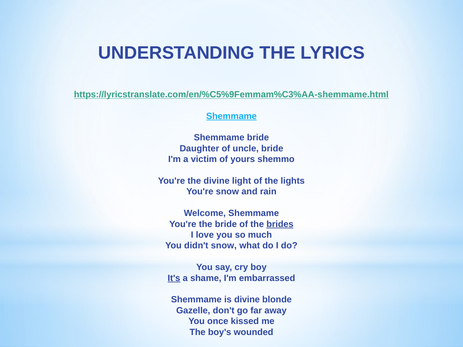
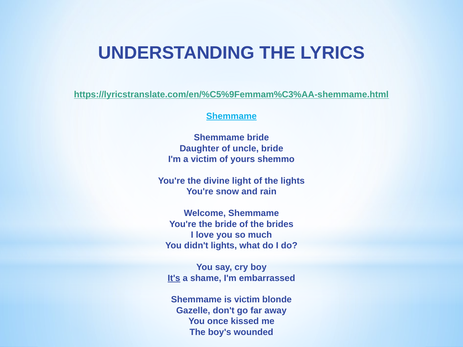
brides underline: present -> none (280, 224)
didn't snow: snow -> lights (224, 246)
is divine: divine -> victim (247, 300)
